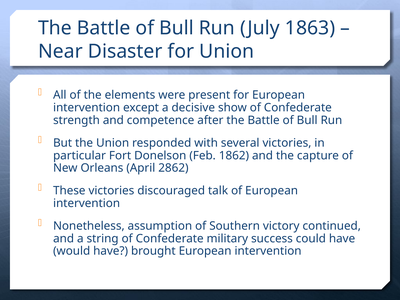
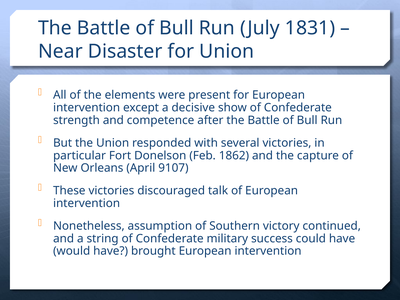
1863: 1863 -> 1831 (310, 28)
2862: 2862 -> 9107 (173, 168)
